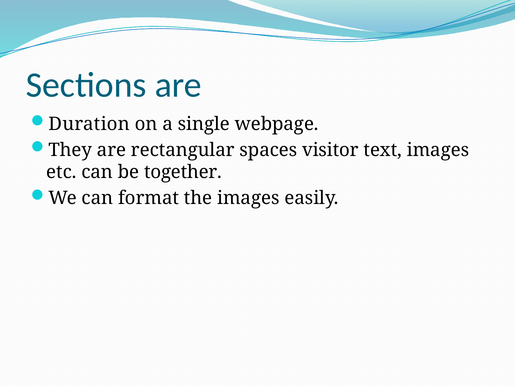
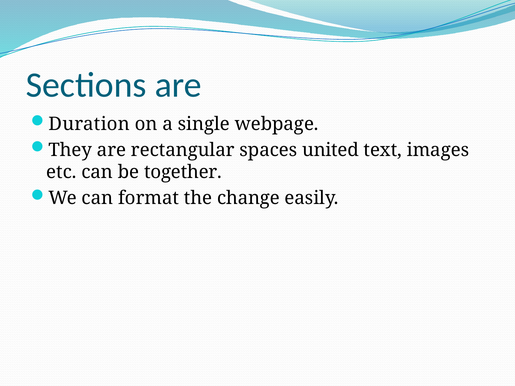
visitor: visitor -> united (330, 150)
the images: images -> change (248, 198)
